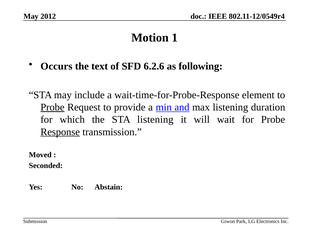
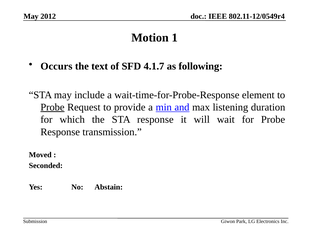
6.2.6: 6.2.6 -> 4.1.7 (154, 66)
STA listening: listening -> response (155, 120)
Response underline: present -> none (60, 132)
